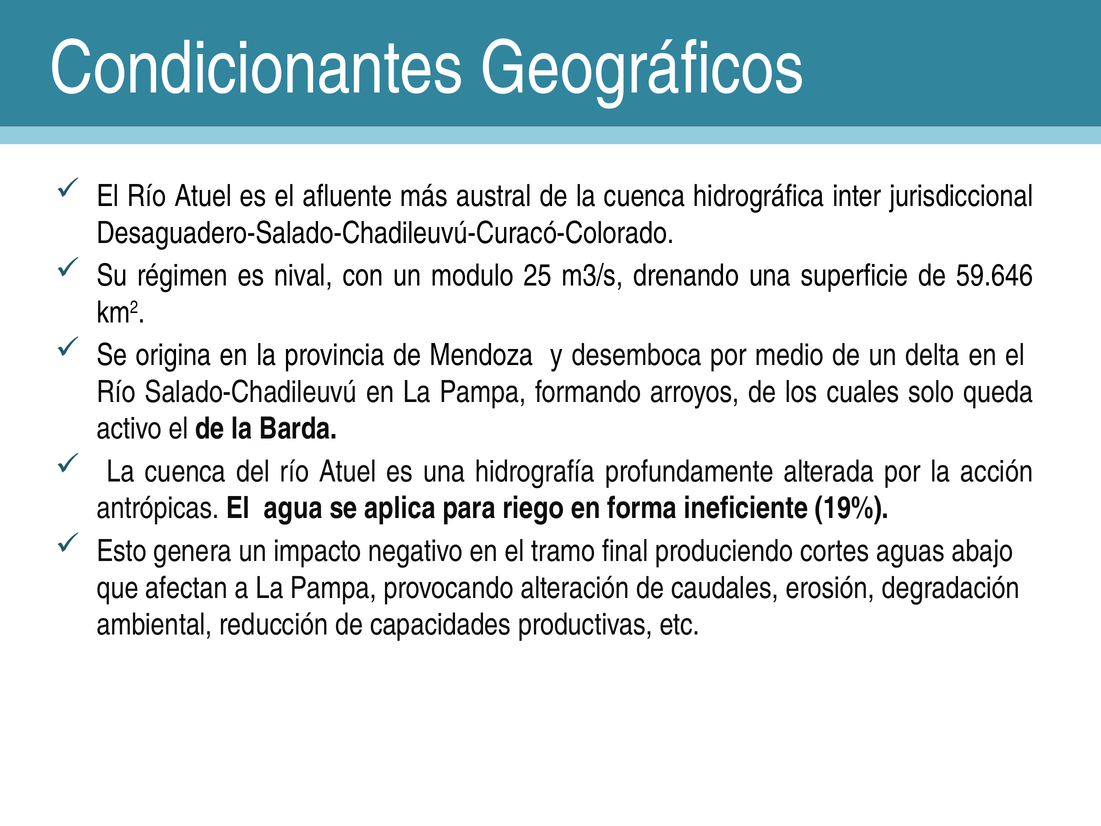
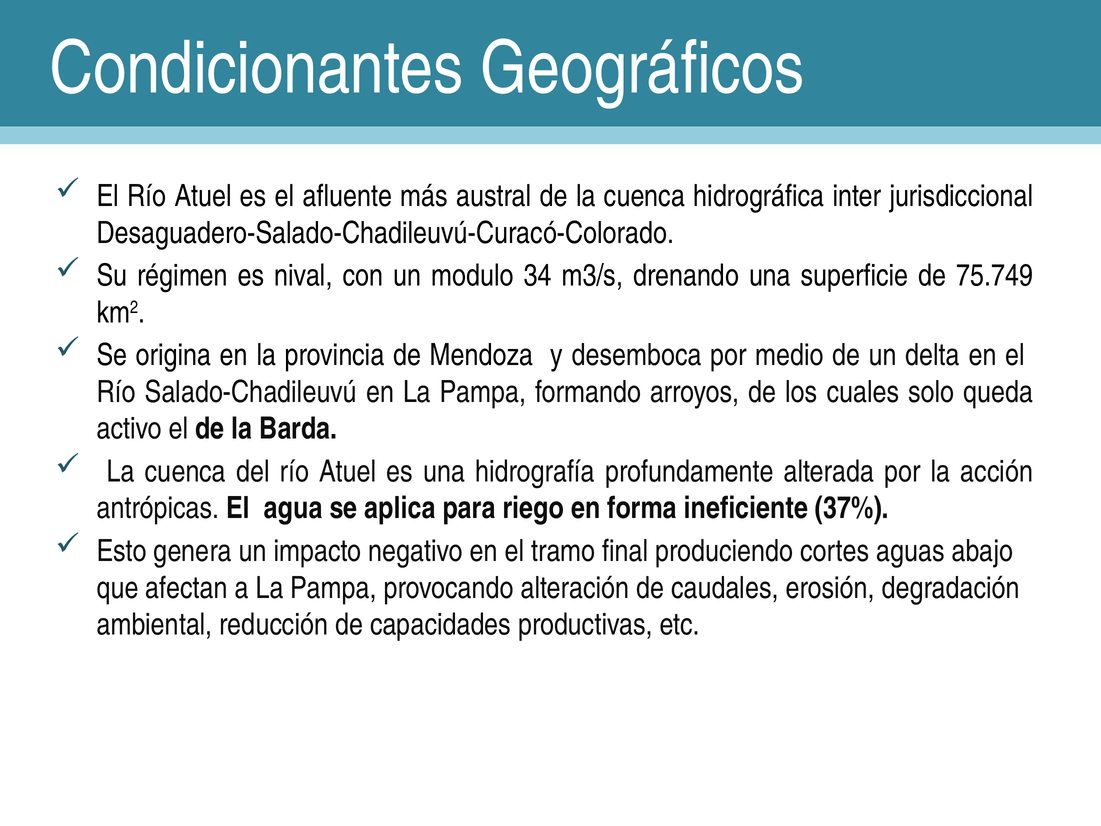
25: 25 -> 34 (538, 276)
59.646: 59.646 -> 75.749 (995, 276)
19%: 19% -> 37% (852, 508)
